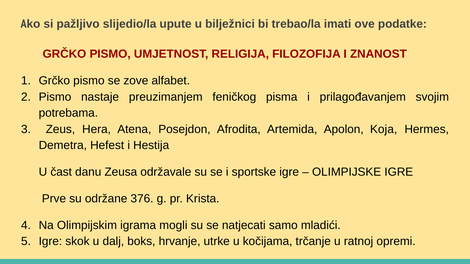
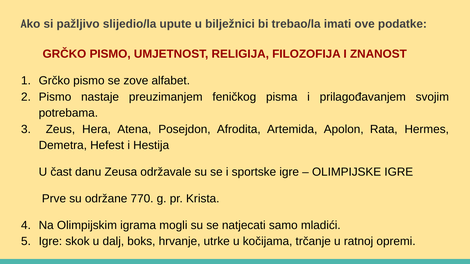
Koja: Koja -> Rata (384, 129)
376: 376 -> 770 (142, 199)
